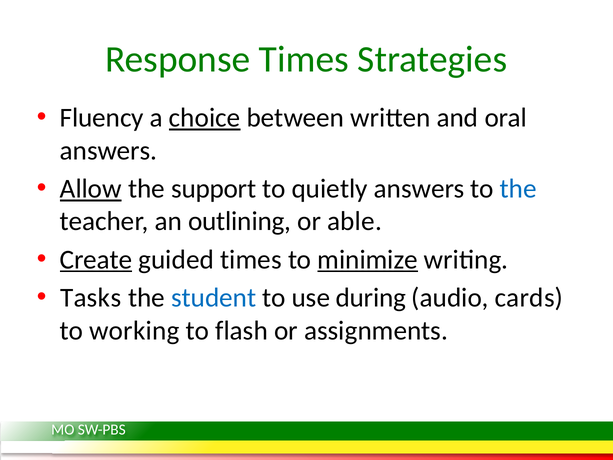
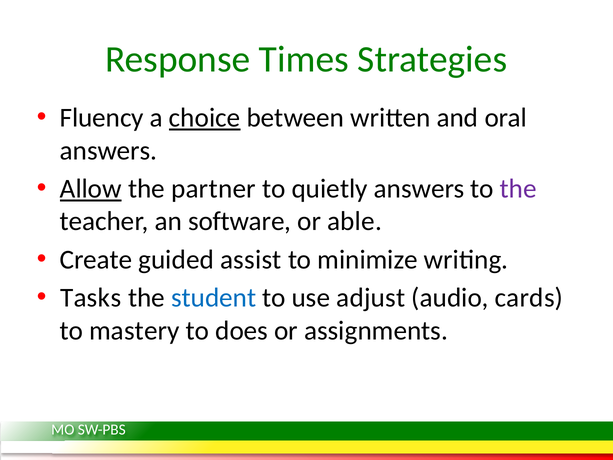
support: support -> partner (213, 189)
the colour: blue -> purple (518, 189)
outlining: outlining -> software (240, 221)
Create underline: present -> none (96, 260)
guided times: times -> assist (251, 260)
minimize underline: present -> none (368, 260)
during: during -> adjust (371, 298)
working: working -> mastery (134, 330)
flash: flash -> does (242, 330)
